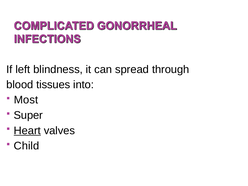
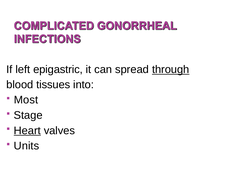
blindness: blindness -> epigastric (58, 69)
through underline: none -> present (171, 69)
Super: Super -> Stage (28, 115)
Child: Child -> Units (26, 146)
